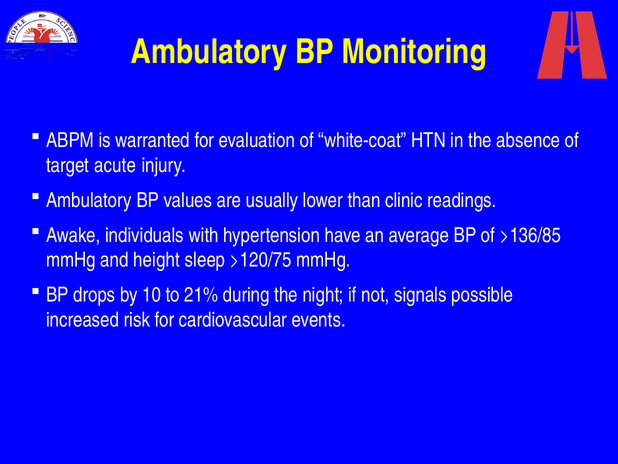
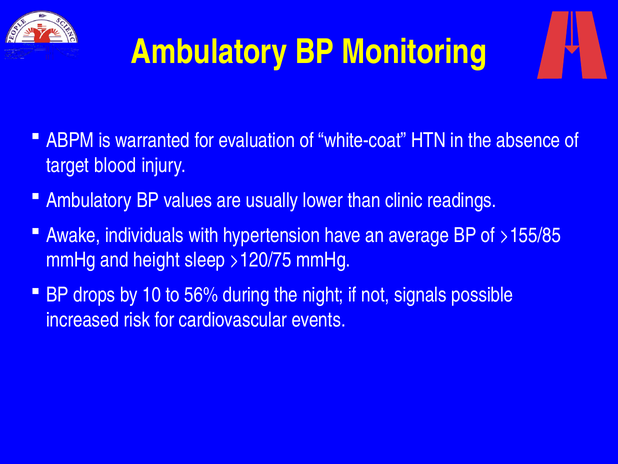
acute: acute -> blood (115, 165)
>136/85: >136/85 -> >155/85 (530, 235)
21%: 21% -> 56% (201, 295)
